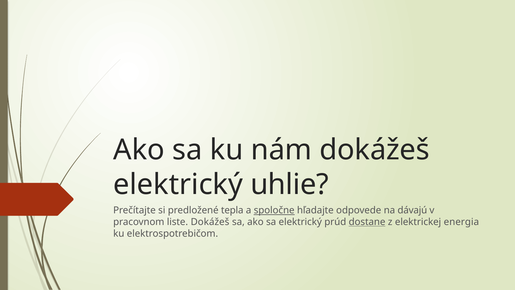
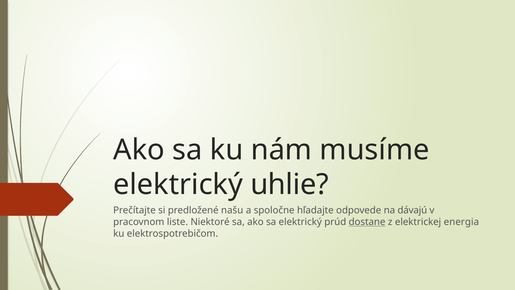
nám dokážeš: dokážeš -> musíme (375, 150)
tepla: tepla -> našu (232, 210)
spoločne underline: present -> none (274, 210)
liste Dokážeš: Dokážeš -> Niektoré (210, 222)
